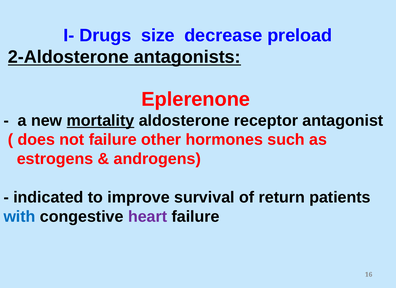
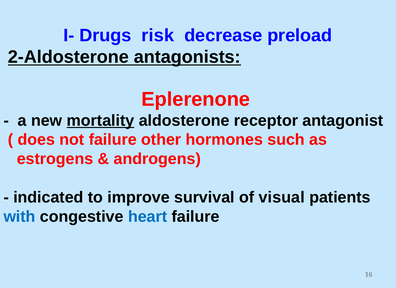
size: size -> risk (158, 35)
return: return -> visual (282, 197)
heart colour: purple -> blue (148, 217)
